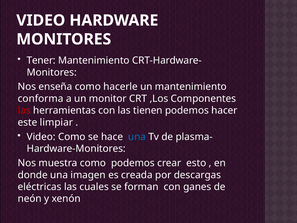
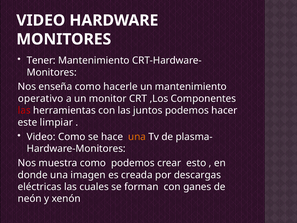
conforma: conforma -> operativo (41, 98)
tienen: tienen -> juntos (148, 110)
una colour: blue -> orange (137, 137)
